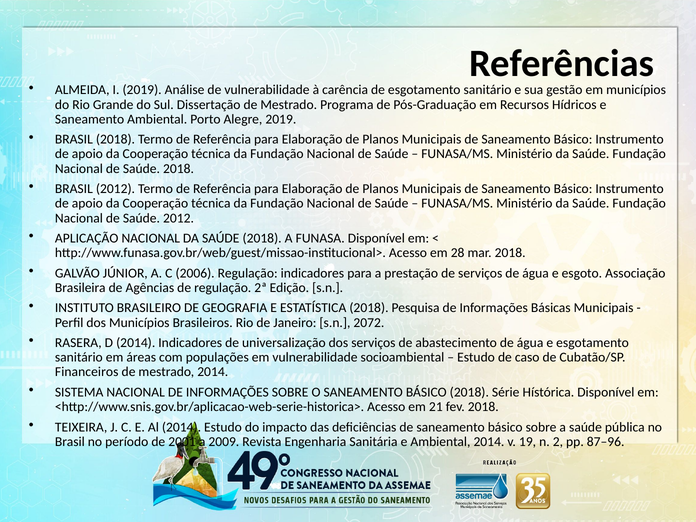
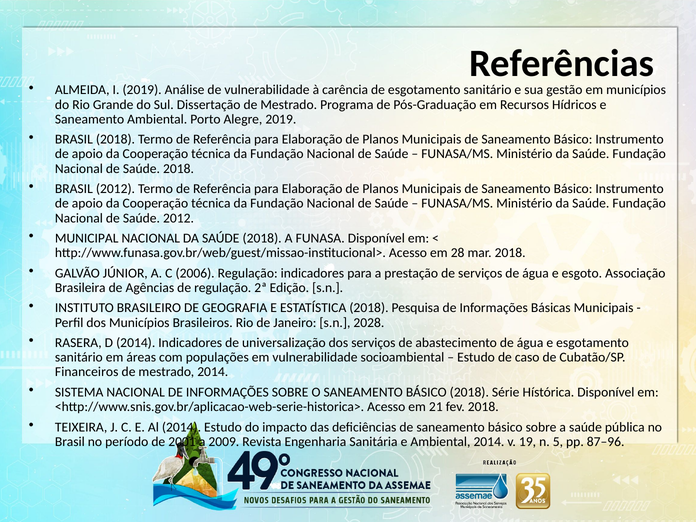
APLICAÇÃO: APLICAÇÃO -> MUNICIPAL (87, 238)
2072: 2072 -> 2028 (369, 323)
2: 2 -> 5 (558, 442)
